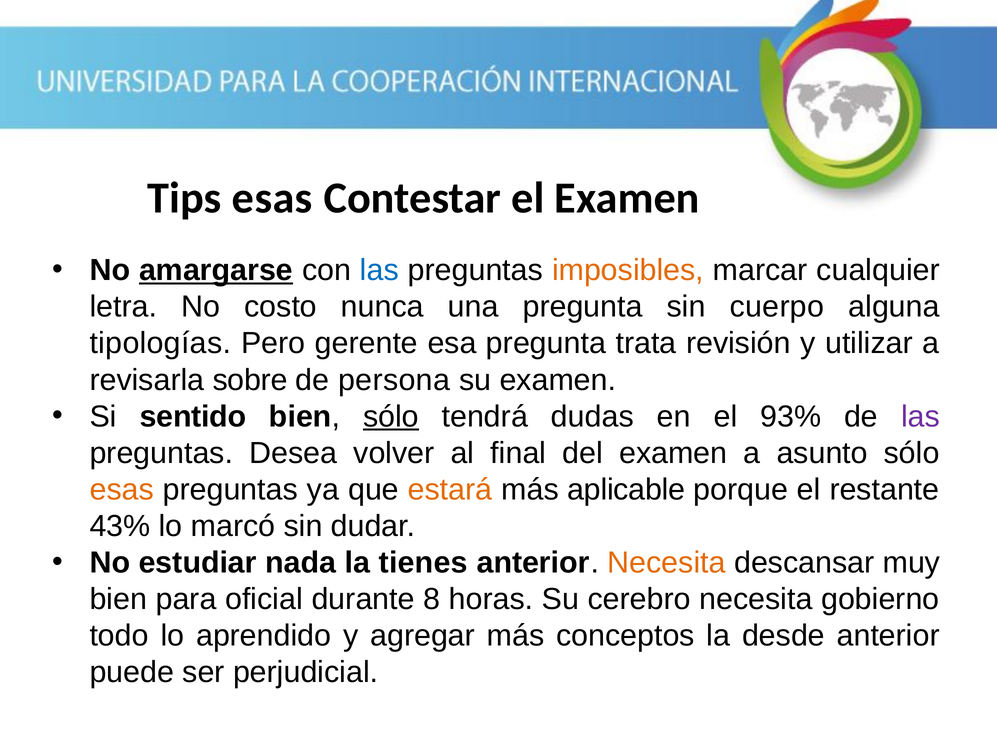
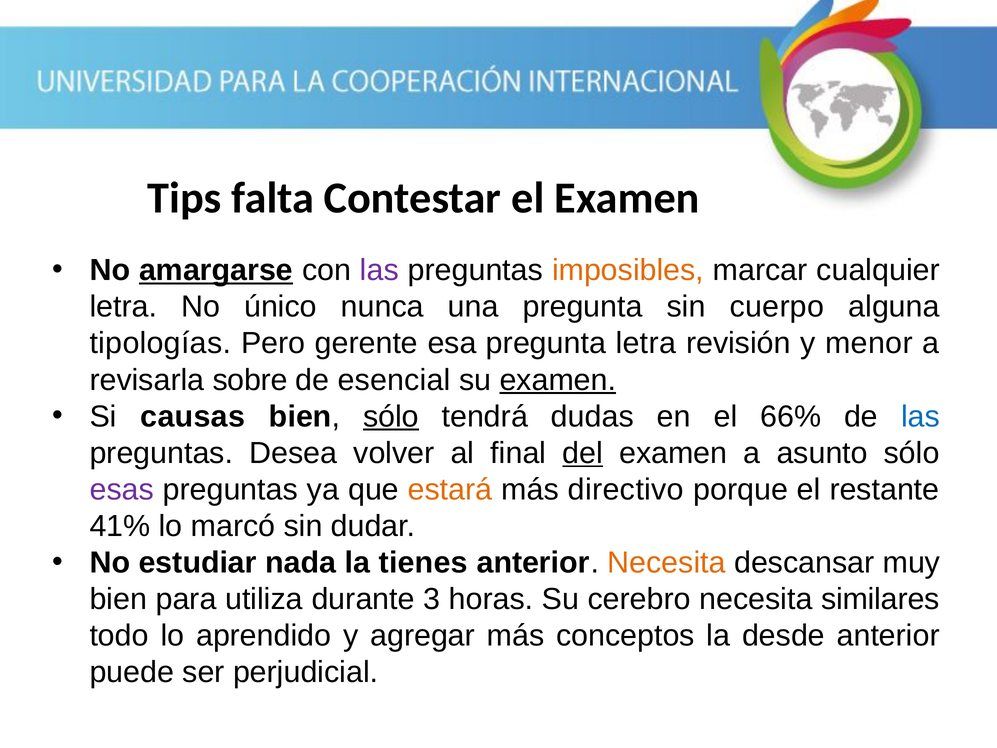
Tips esas: esas -> falta (273, 198)
las colour: blue -> purple (379, 270)
costo: costo -> único (281, 307)
pregunta trata: trata -> letra (646, 343)
utilizar: utilizar -> menor (869, 343)
persona: persona -> esencial (394, 380)
examen underline: none -> present (558, 380)
sentido: sentido -> causas (193, 416)
93%: 93% -> 66% (791, 416)
las colour: purple -> blue (920, 416)
del underline: none -> present (583, 453)
esas colour: orange -> purple (122, 489)
aplicable: aplicable -> directivo (626, 489)
43%: 43% -> 41% (120, 526)
oficial: oficial -> utiliza (264, 599)
8: 8 -> 3 (432, 599)
gobierno: gobierno -> similares (880, 599)
